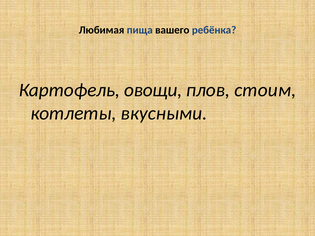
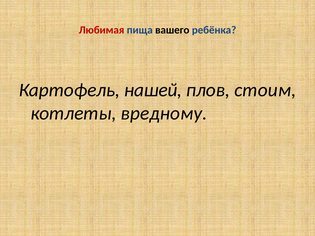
Любимая colour: black -> red (102, 30)
овощи: овощи -> нашей (153, 90)
вкусными: вкусными -> вредному (164, 113)
